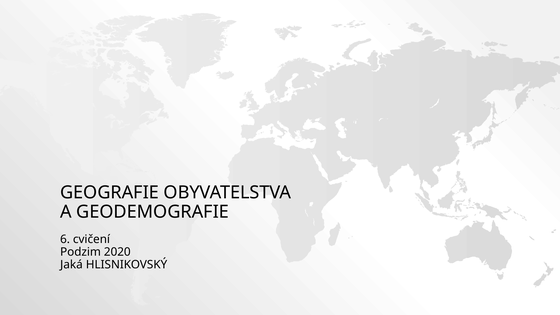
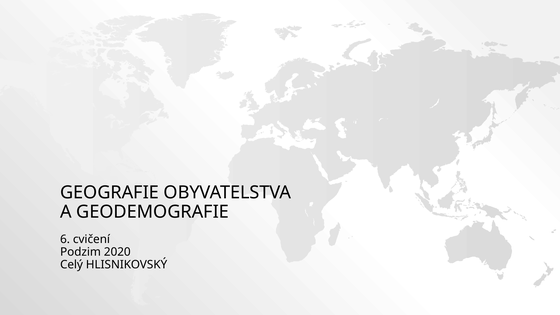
Jaká: Jaká -> Celý (72, 265)
